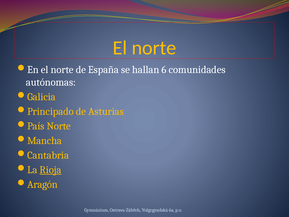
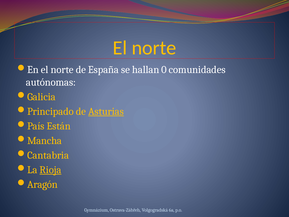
6: 6 -> 0 (164, 70)
Asturias underline: none -> present (106, 111)
País Norte: Norte -> Están (59, 126)
